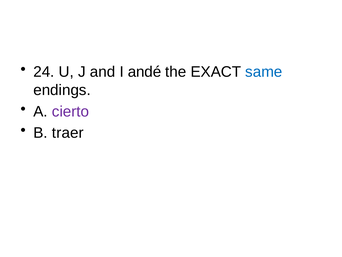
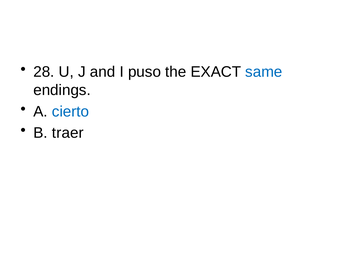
24: 24 -> 28 (44, 72)
andé: andé -> puso (144, 72)
cierto colour: purple -> blue (70, 111)
